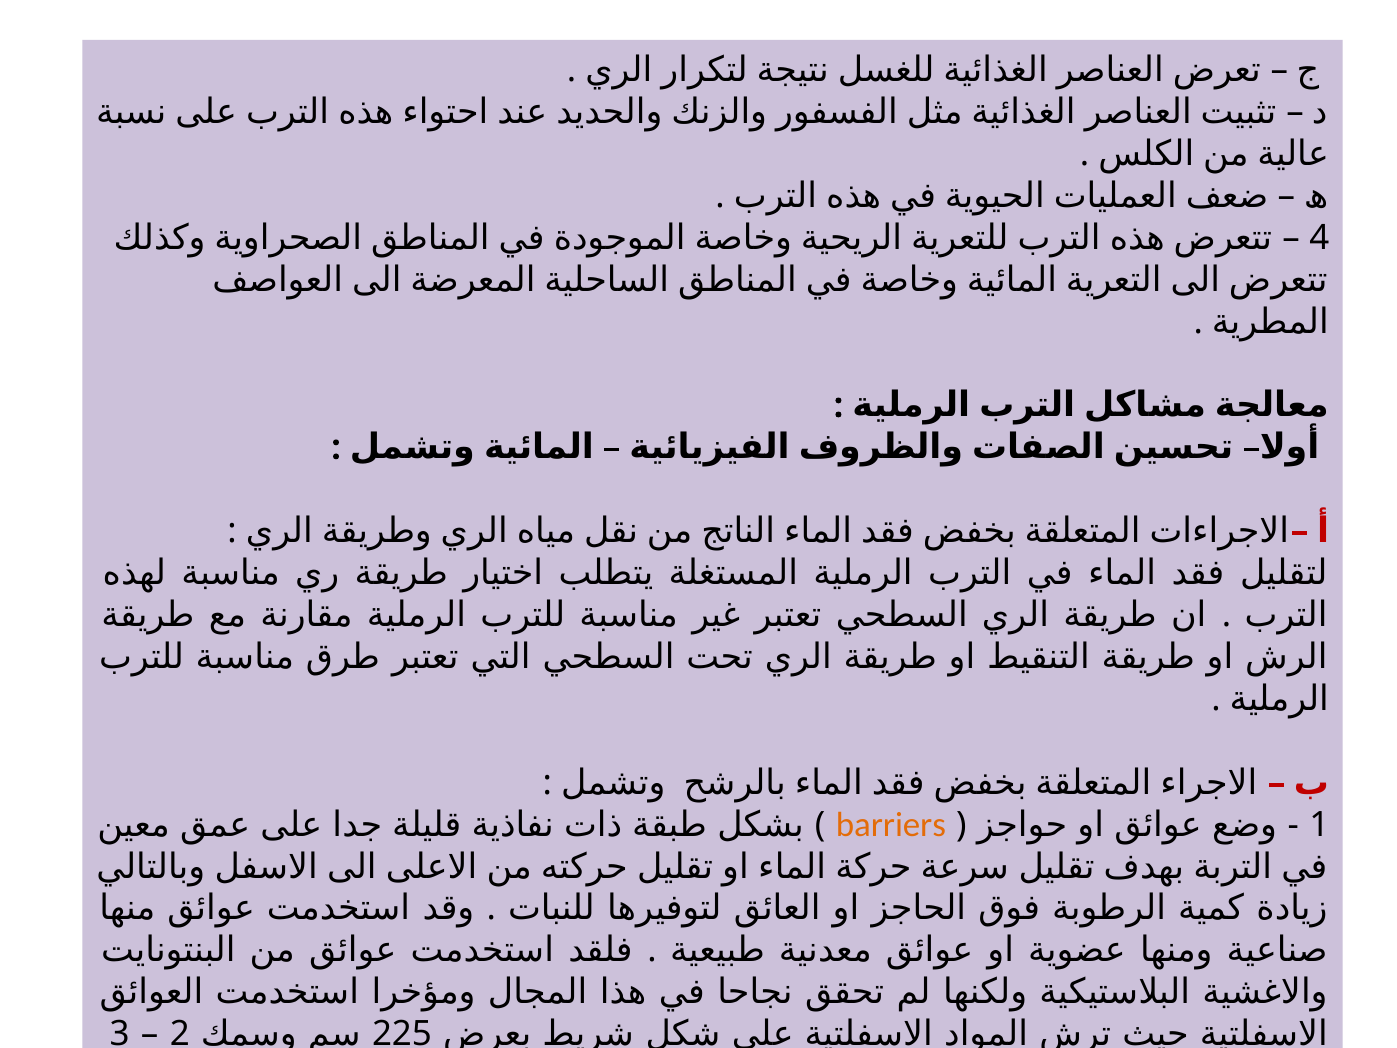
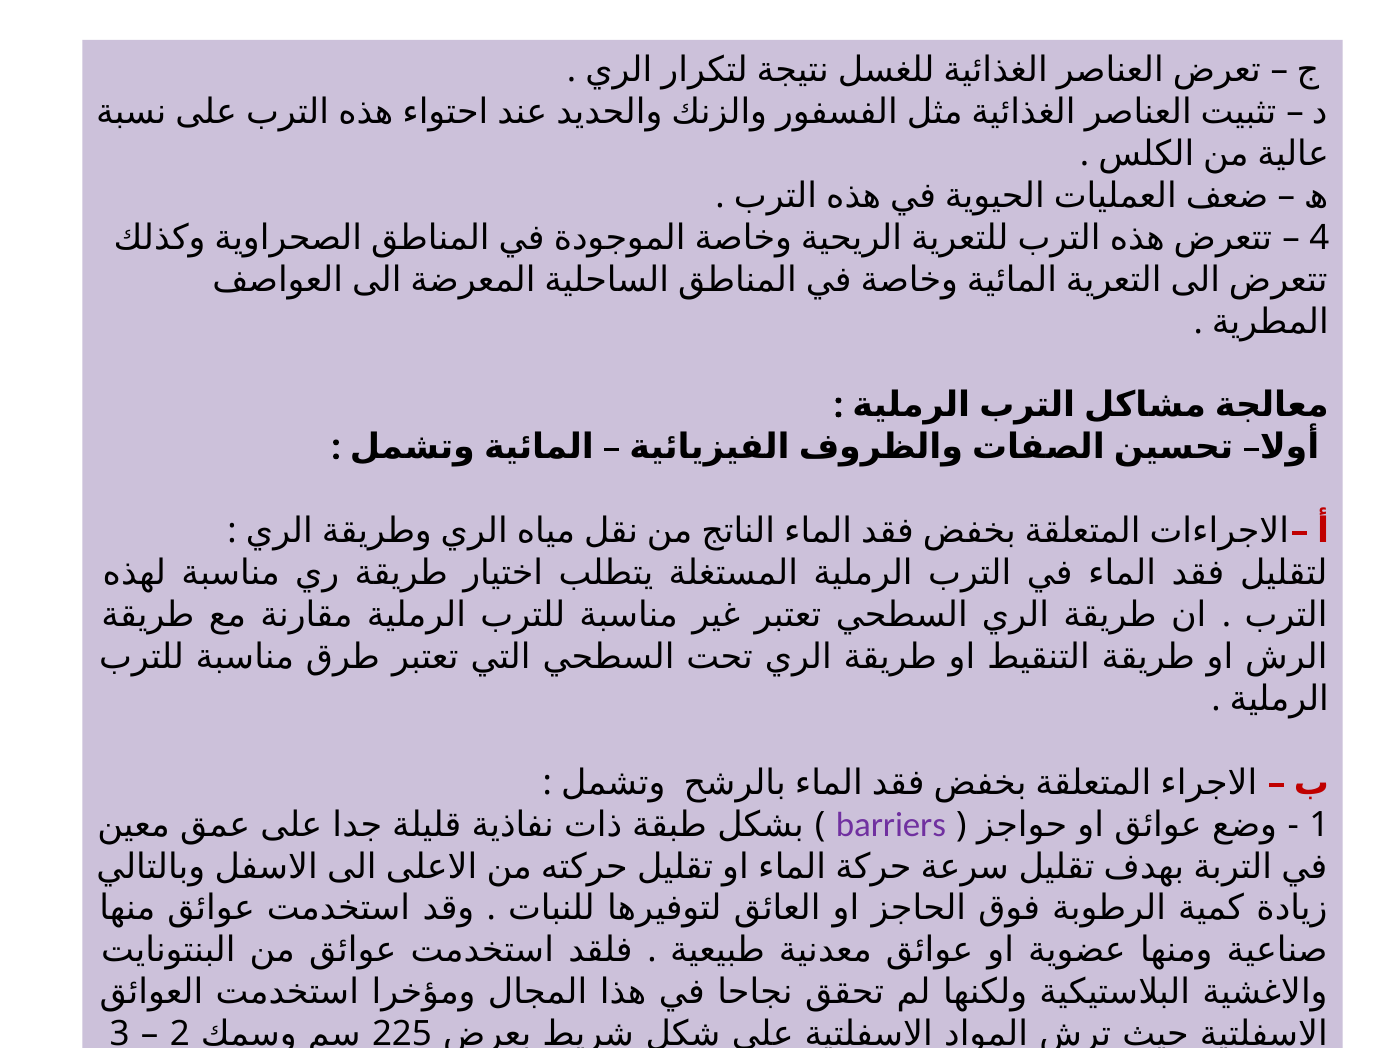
barriers colour: orange -> purple (891, 824)
